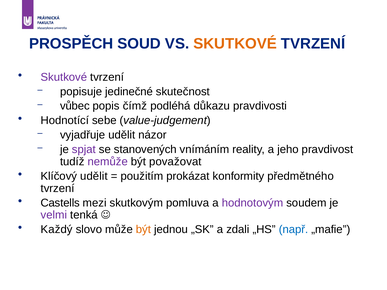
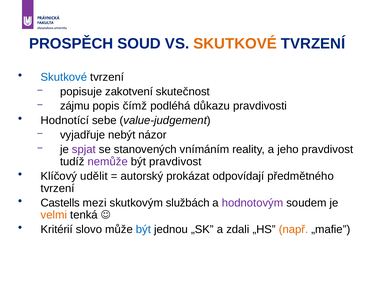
Skutkové colour: purple -> blue (64, 77)
jedinečné: jedinečné -> zakotvení (129, 92)
vůbec: vůbec -> zájmu (75, 106)
vyjadřuje udělit: udělit -> nebýt (122, 135)
být považovat: považovat -> pravdivost (175, 162)
použitím: použitím -> autorský (142, 176)
konformity: konformity -> odpovídají (238, 176)
pomluva: pomluva -> službách (188, 203)
velmi colour: purple -> orange (54, 215)
Každý: Každý -> Kritérií (57, 230)
být colour: orange -> blue (143, 230)
např colour: blue -> orange (294, 230)
